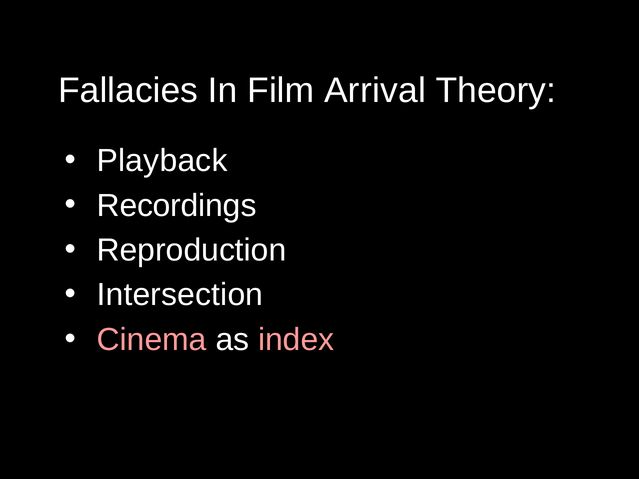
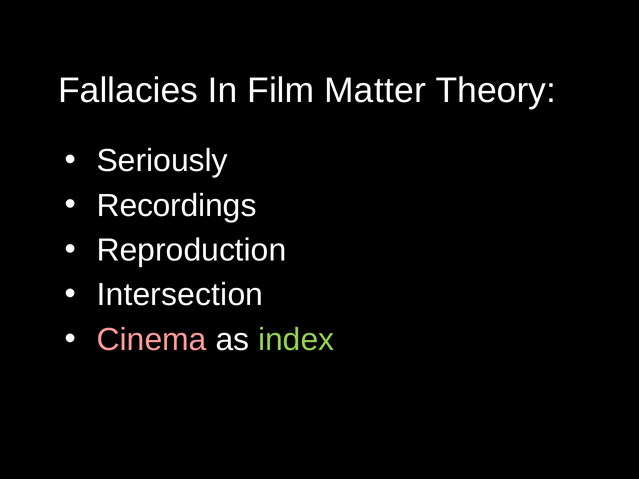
Arrival: Arrival -> Matter (375, 91)
Playback: Playback -> Seriously (162, 161)
index colour: pink -> light green (296, 340)
